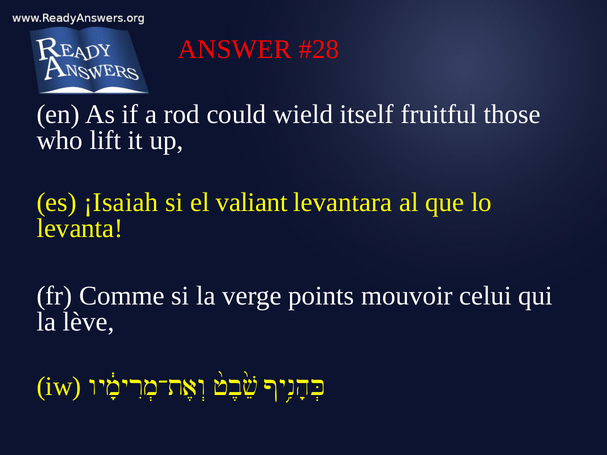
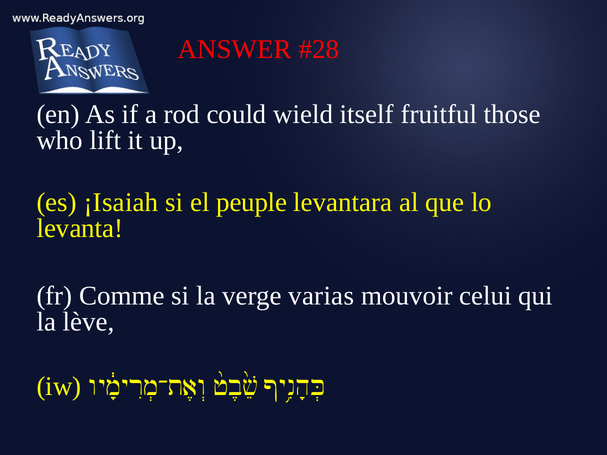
valiant: valiant -> peuple (252, 203)
points: points -> varias (321, 296)
